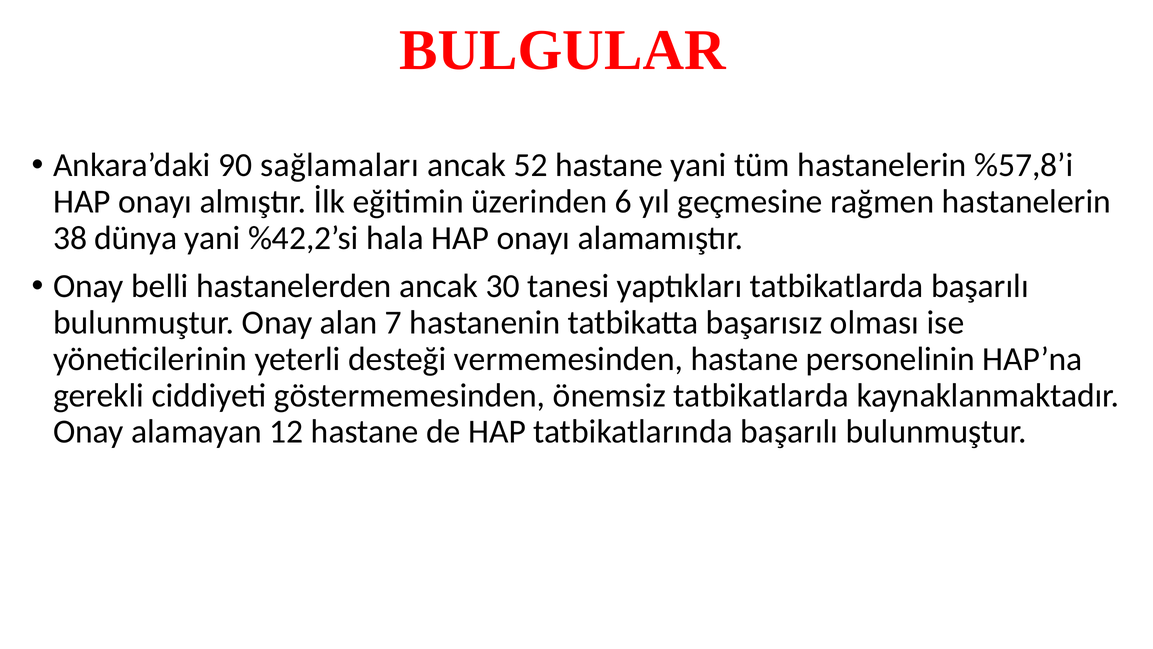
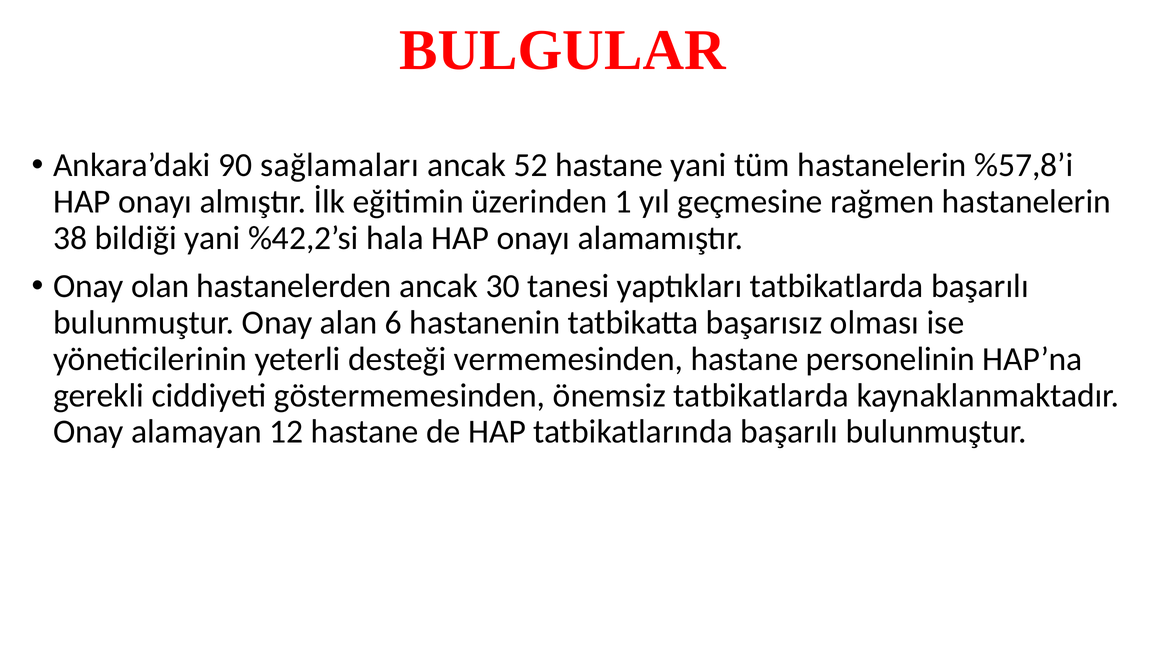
6: 6 -> 1 (623, 202)
dünya: dünya -> bildiği (136, 238)
belli: belli -> olan (160, 286)
7: 7 -> 6 (393, 323)
